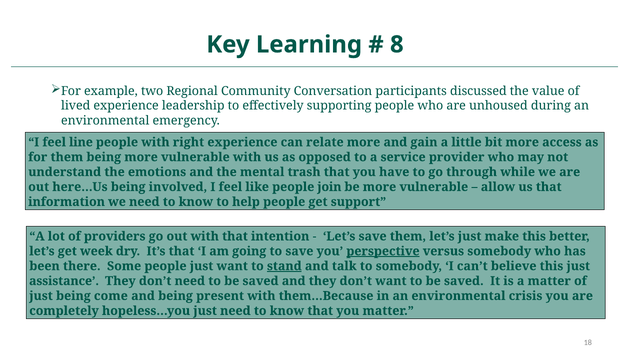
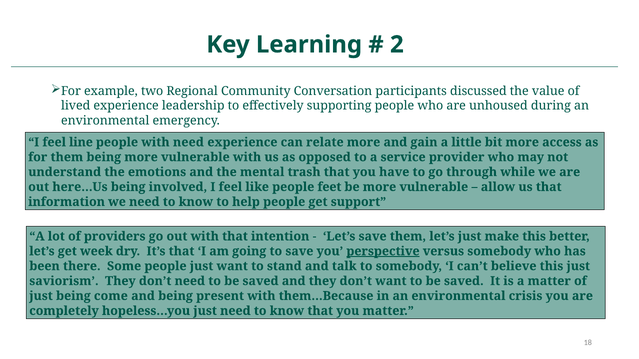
8: 8 -> 2 (397, 45)
with right: right -> need (188, 142)
join: join -> feet (329, 187)
stand underline: present -> none (284, 266)
assistance: assistance -> saviorism (64, 281)
